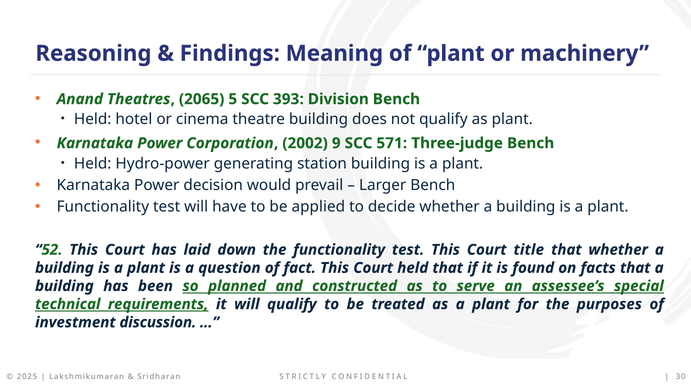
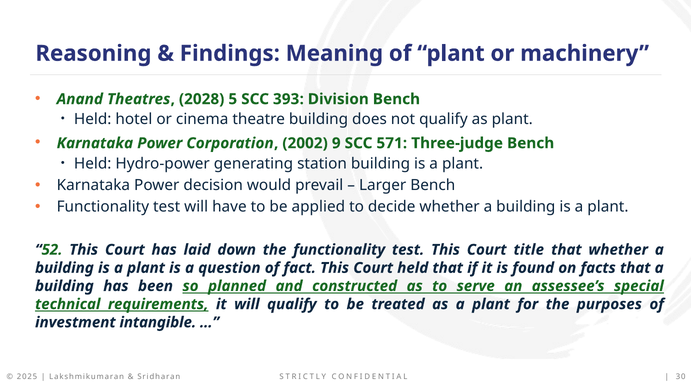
2065: 2065 -> 2028 (202, 99)
discussion: discussion -> intangible (158, 322)
